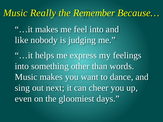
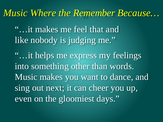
Really: Really -> Where (43, 13)
feel into: into -> that (97, 29)
